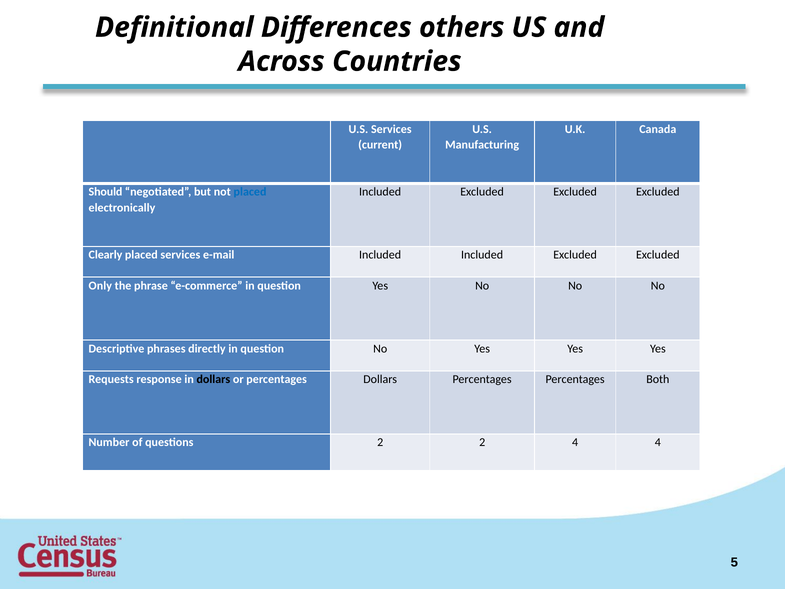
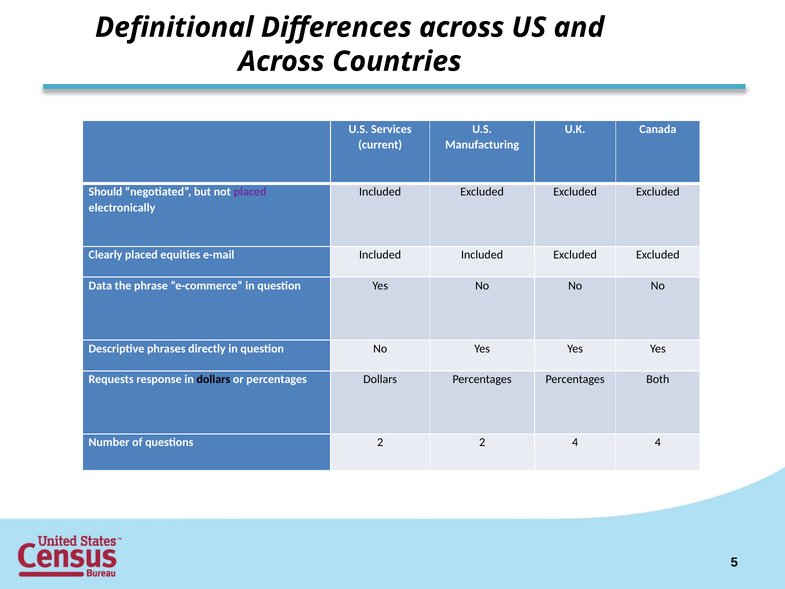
Differences others: others -> across (462, 27)
placed colour: blue -> purple (250, 192)
placed services: services -> equities (180, 255)
Only: Only -> Data (100, 286)
